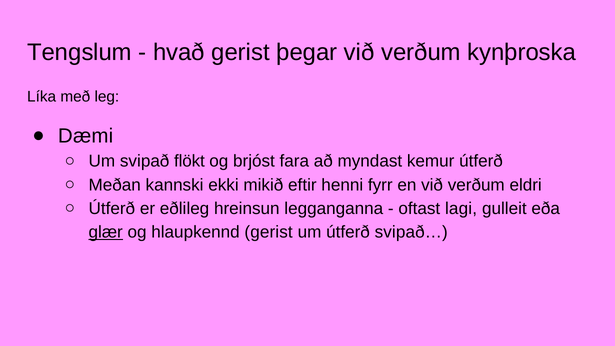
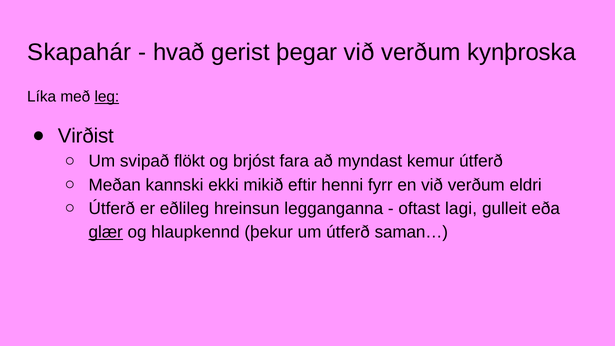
Tengslum: Tengslum -> Skapahár (79, 52)
leg underline: none -> present (107, 97)
Dæmi: Dæmi -> Virðist (86, 136)
hlaupkennd gerist: gerist -> þekur (269, 232)
svipað…: svipað… -> saman… (411, 232)
